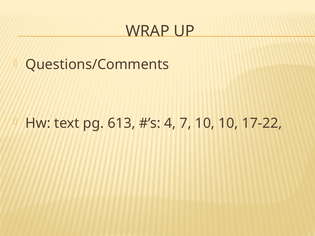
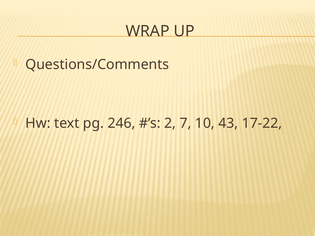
613: 613 -> 246 (121, 123)
4: 4 -> 2 (170, 123)
10 10: 10 -> 43 (228, 123)
